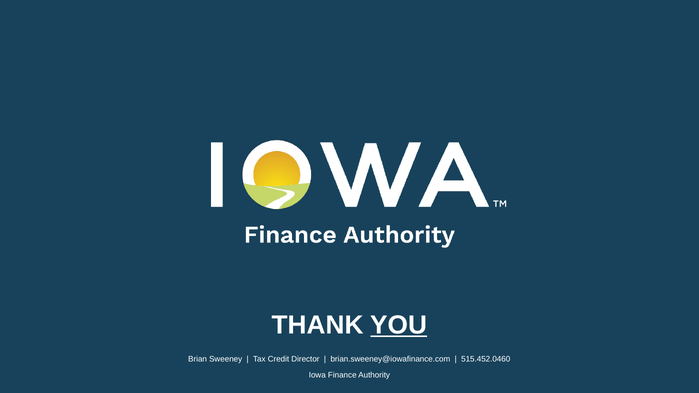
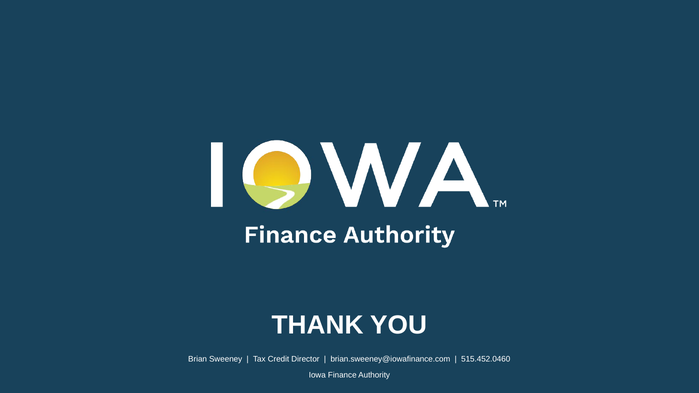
YOU underline: present -> none (399, 325)
